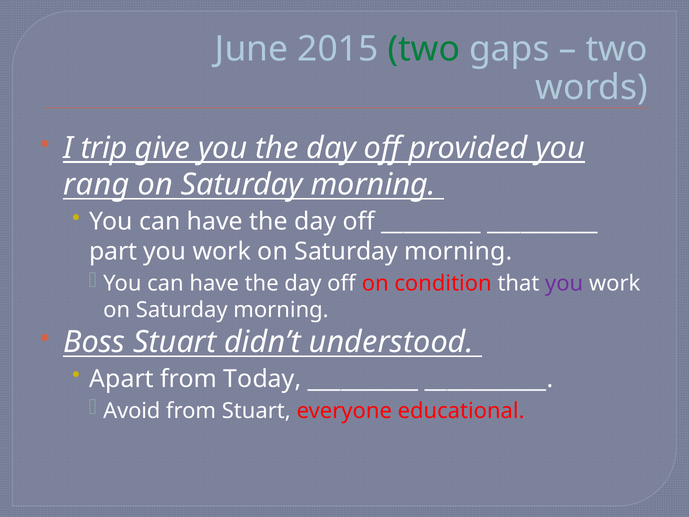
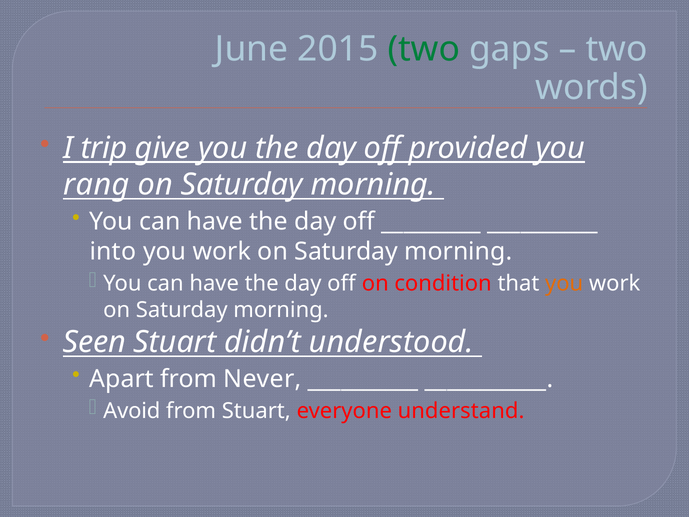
part: part -> into (113, 251)
you colour: purple -> orange (564, 283)
Boss: Boss -> Seen (94, 342)
Today: Today -> Never (262, 379)
educational: educational -> understand (461, 411)
